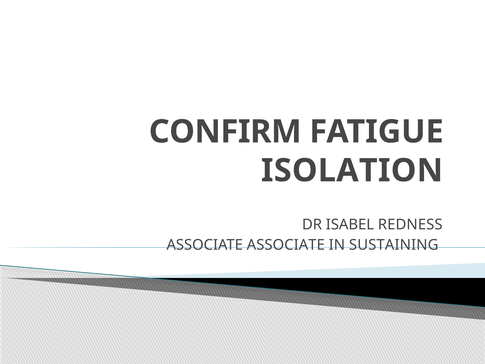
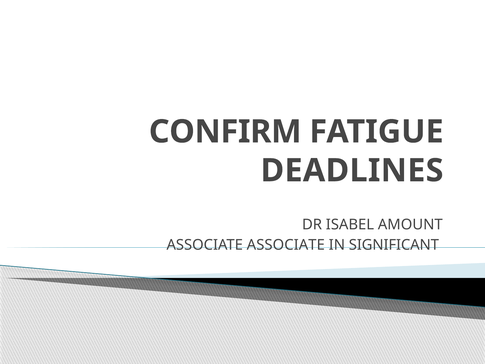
ISOLATION: ISOLATION -> DEADLINES (352, 170)
REDNESS: REDNESS -> AMOUNT (410, 224)
SUSTAINING: SUSTAINING -> SIGNIFICANT (394, 245)
